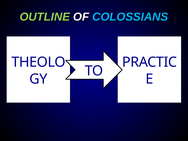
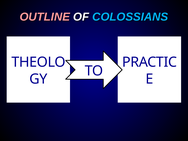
OUTLINE colour: light green -> pink (45, 17)
